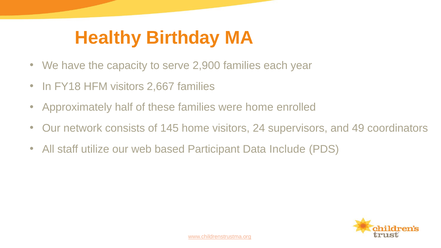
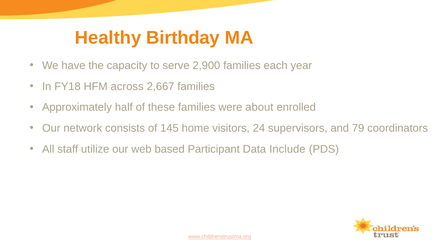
HFM visitors: visitors -> across (127, 86)
were home: home -> about (259, 107)
49: 49 -> 79 (358, 128)
